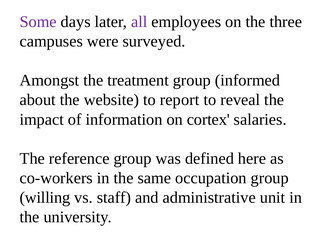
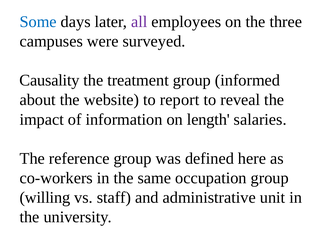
Some colour: purple -> blue (38, 22)
Amongst: Amongst -> Causality (49, 81)
cortex: cortex -> length (208, 120)
